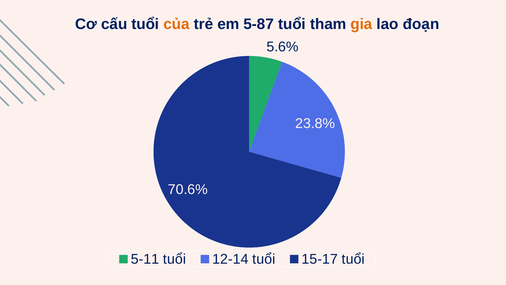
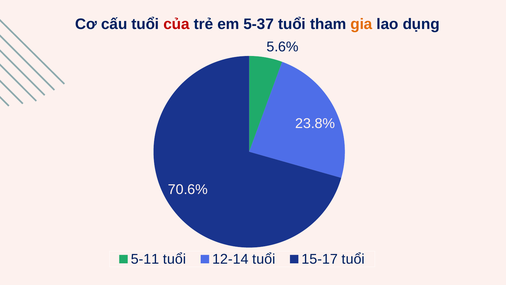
của colour: orange -> red (177, 24)
5-87: 5-87 -> 5-37 (259, 24)
đoạn: đoạn -> dụng (421, 24)
